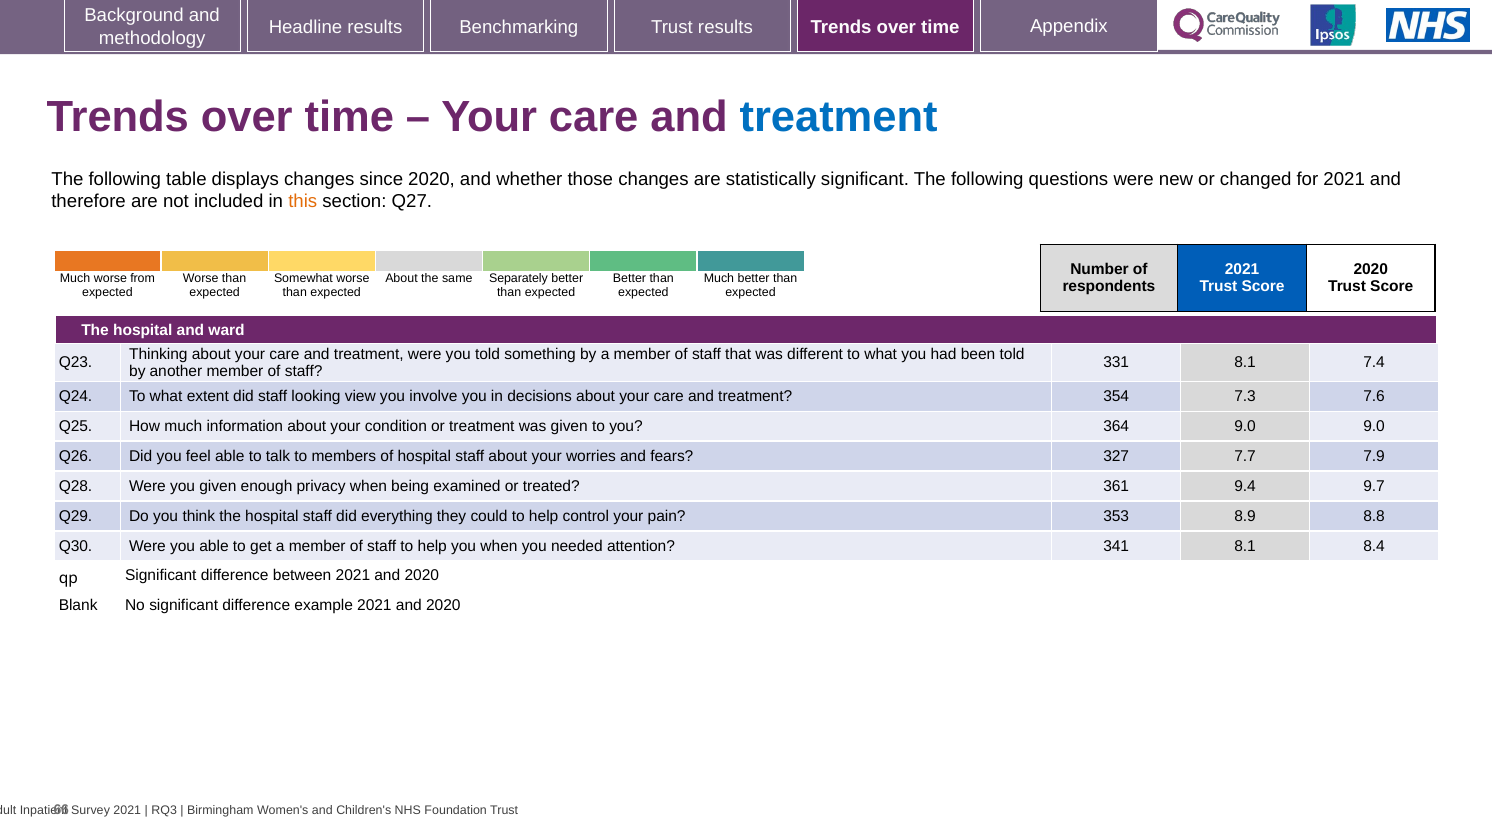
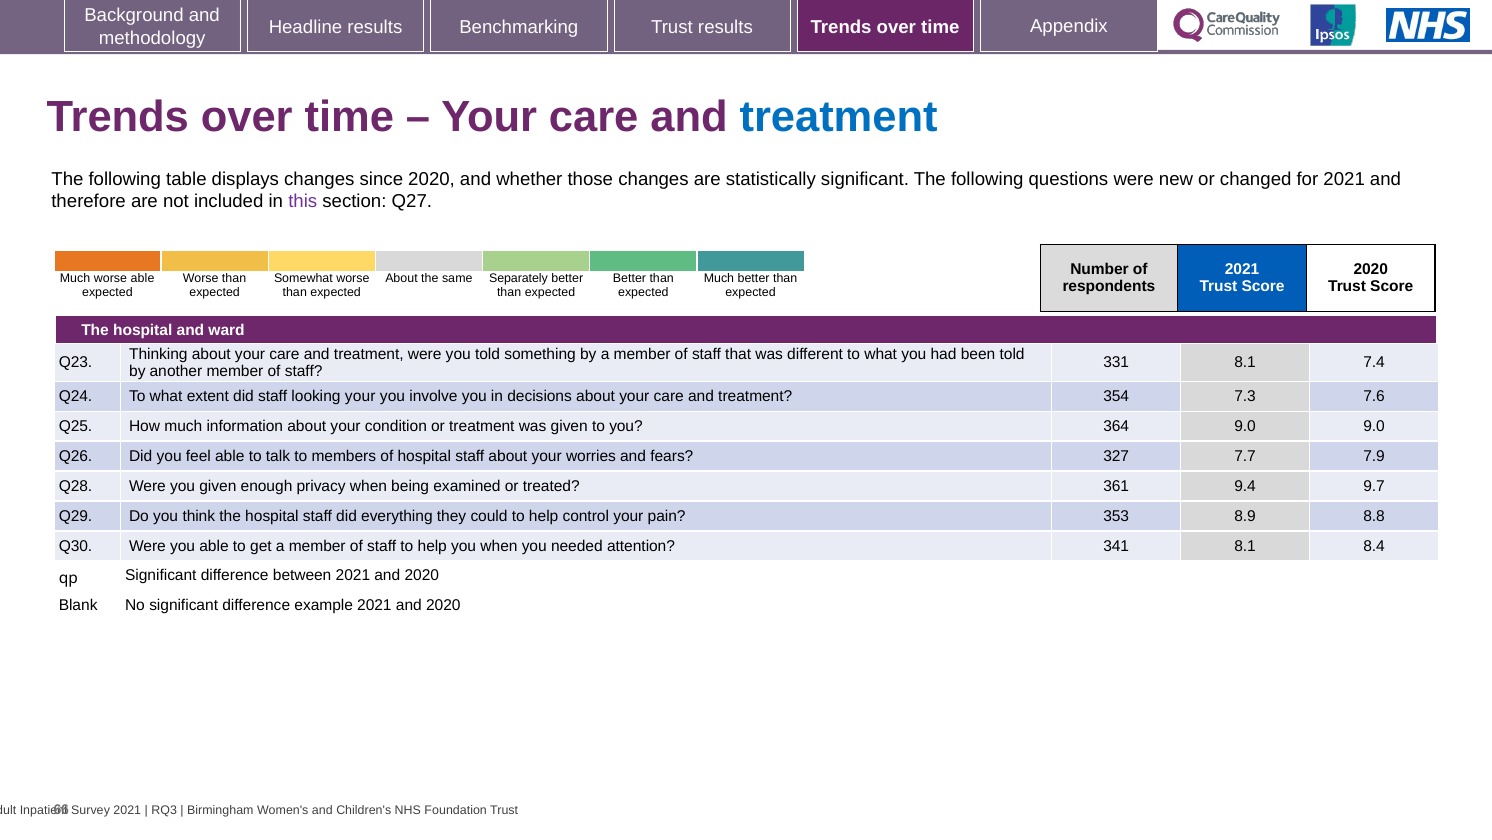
this colour: orange -> purple (303, 201)
worse from: from -> able (143, 278)
looking view: view -> your (360, 396)
